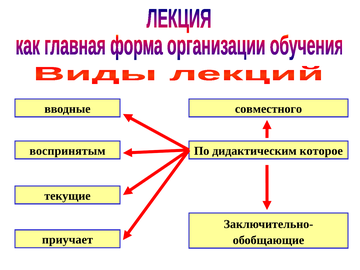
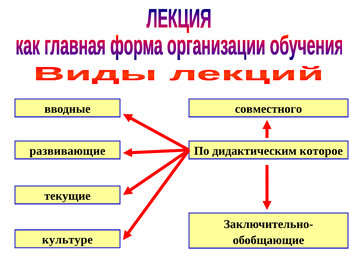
воспринятым: воспринятым -> развивающие (67, 151)
приучает: приучает -> культуре (67, 240)
